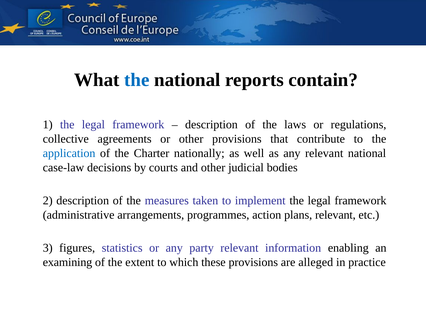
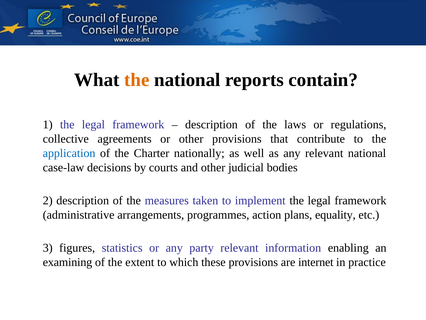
the colour: blue -> orange (137, 80)
plans relevant: relevant -> equality (335, 215)
alleged: alleged -> internet (316, 262)
